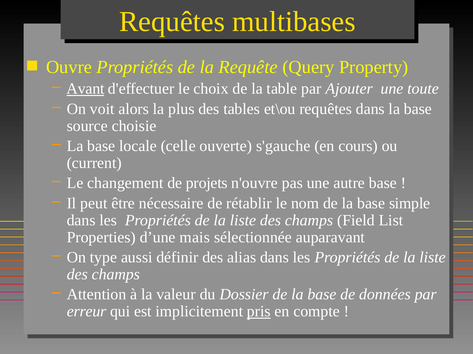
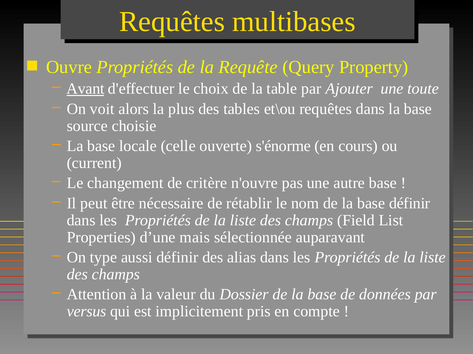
s'gauche: s'gauche -> s'énorme (283, 146)
projets: projets -> critère (207, 183)
base simple: simple -> définir (410, 204)
erreur: erreur -> versus (87, 312)
pris underline: present -> none (259, 312)
